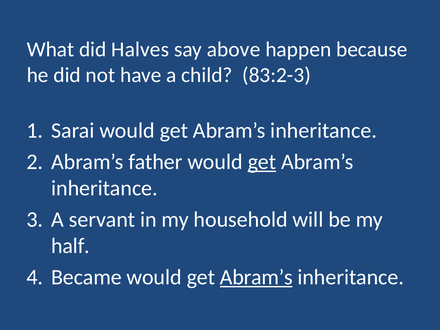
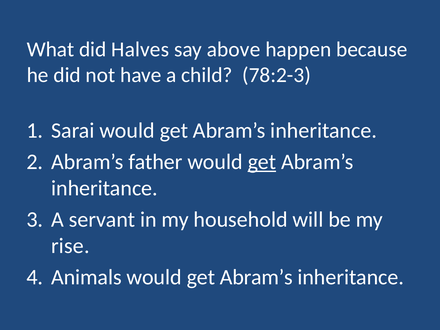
83:2-3: 83:2-3 -> 78:2-3 (277, 75)
half: half -> rise (70, 246)
Became: Became -> Animals (86, 277)
Abram’s underline: present -> none (256, 277)
